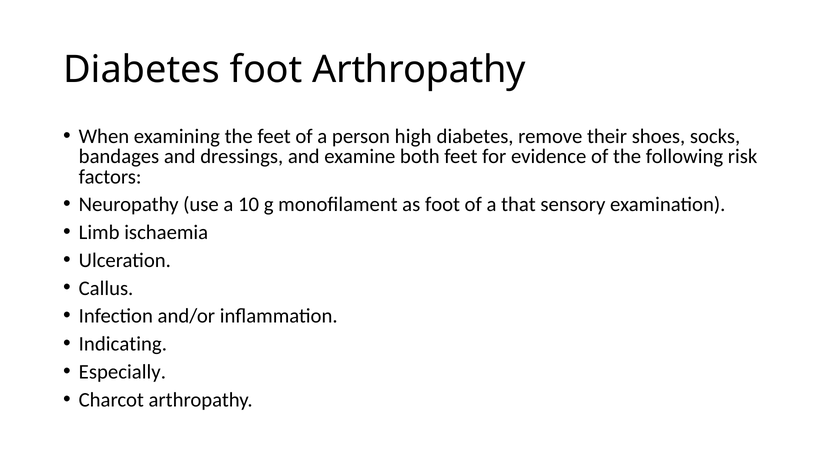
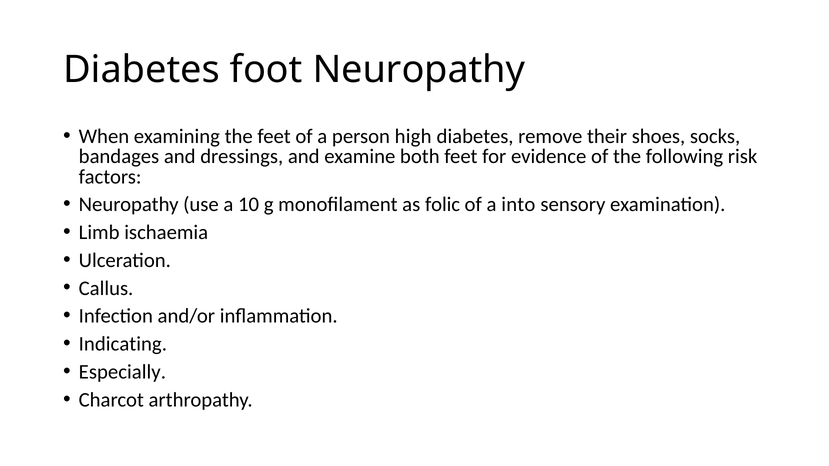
foot Arthropathy: Arthropathy -> Neuropathy (419, 70)
as foot: foot -> folic (443, 205)
that: that -> into (518, 205)
